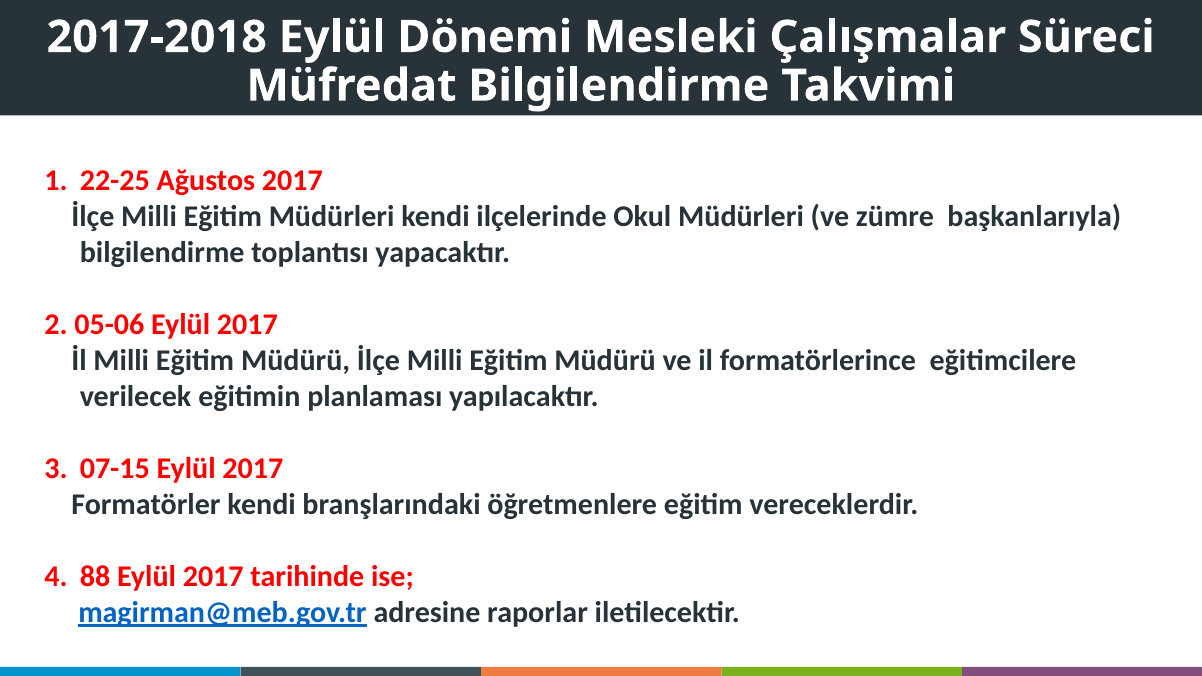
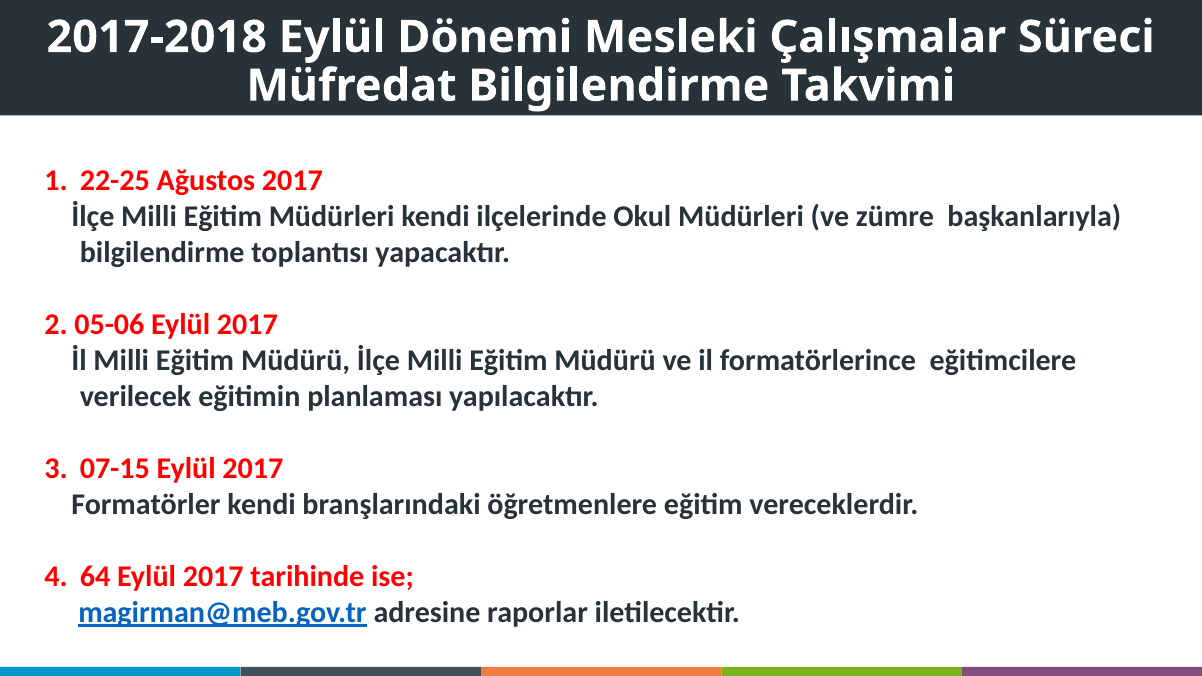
88: 88 -> 64 (95, 577)
